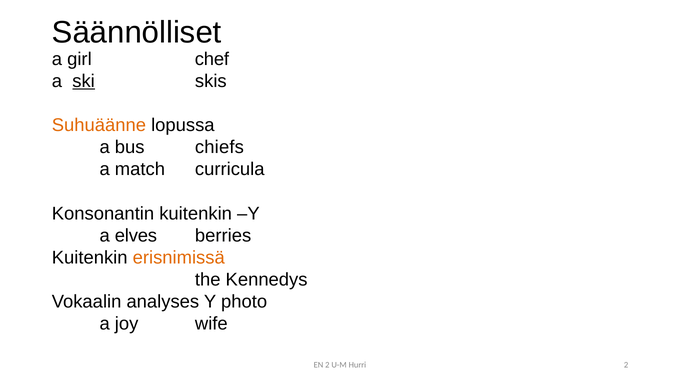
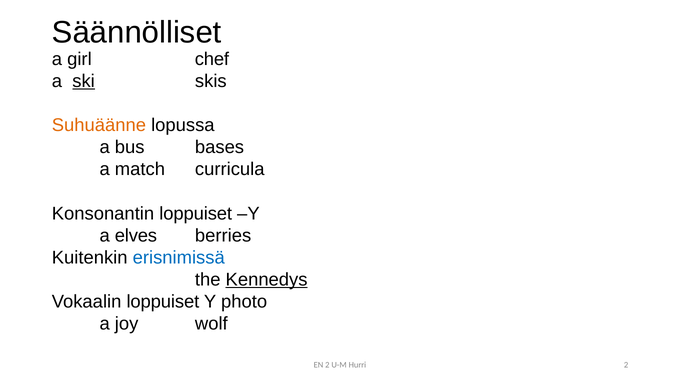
chiefs: chiefs -> bases (220, 148)
Konsonantin kuitenkin: kuitenkin -> loppuiset (196, 214)
erisnimissä colour: orange -> blue (179, 258)
Kennedys underline: none -> present (267, 280)
Vokaalin analyses: analyses -> loppuiset (163, 302)
wife: wife -> wolf (211, 324)
